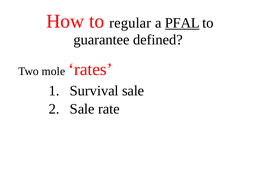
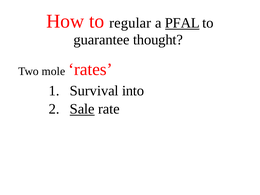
defined: defined -> thought (158, 40)
Survival sale: sale -> into (133, 91)
Sale underline: none -> present (82, 109)
